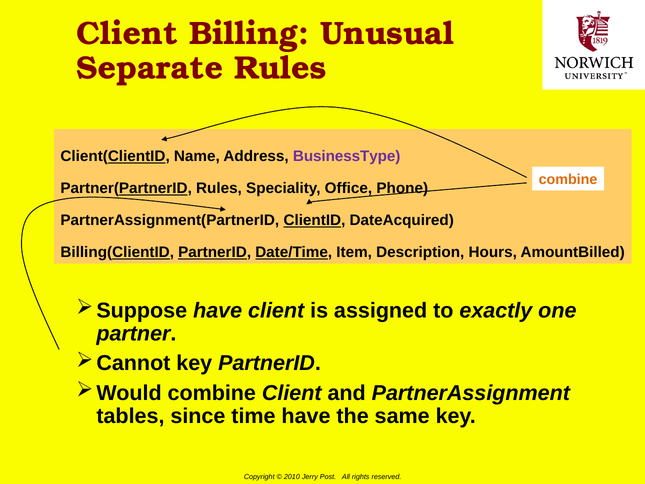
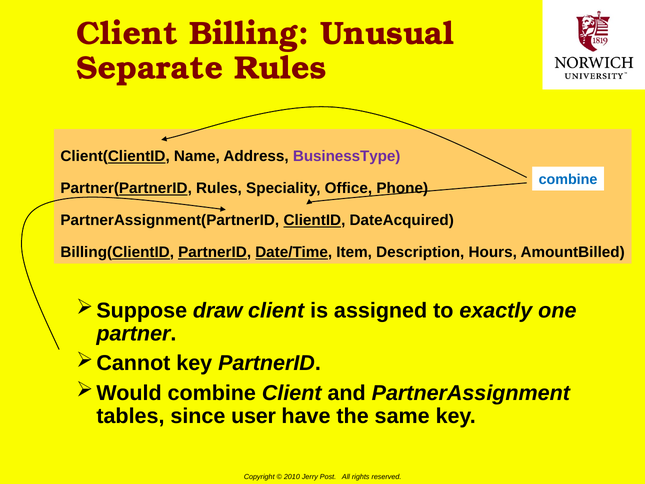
combine colour: orange -> blue (568, 179)
have: have -> draw (218, 310)
time: time -> user (254, 416)
